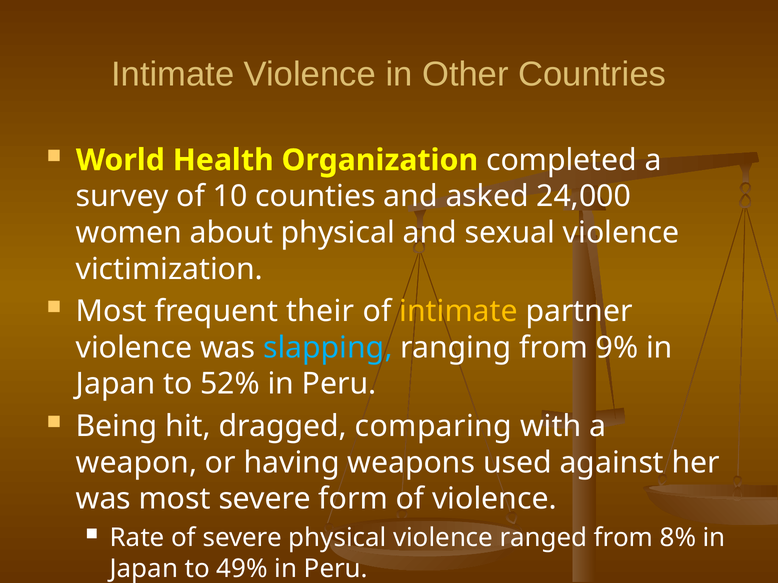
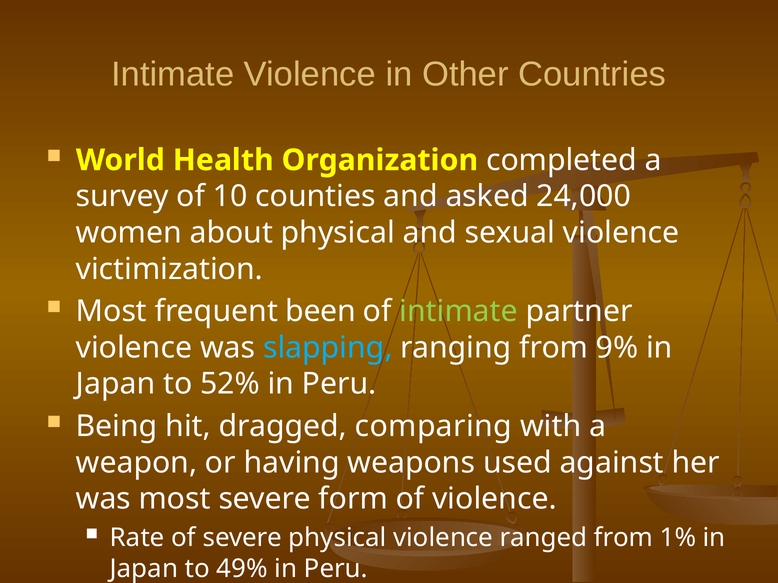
their: their -> been (321, 312)
intimate colour: yellow -> light green (459, 312)
8%: 8% -> 1% (678, 538)
